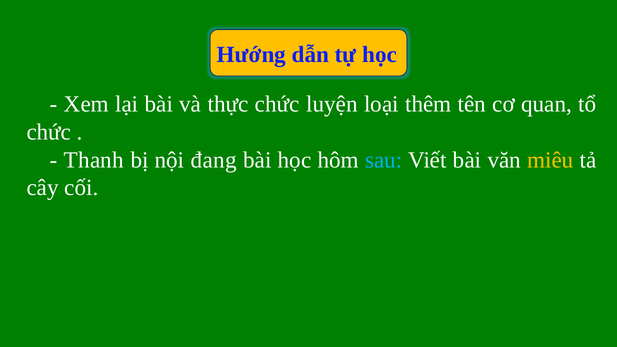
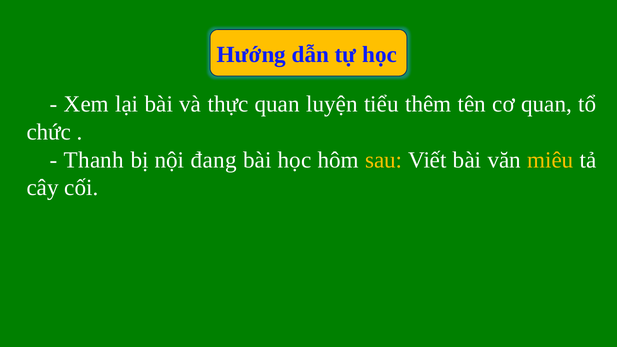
thực chức: chức -> quan (277, 104)
loại: loại -> tiểu (381, 104)
sau colour: light blue -> yellow (384, 160)
